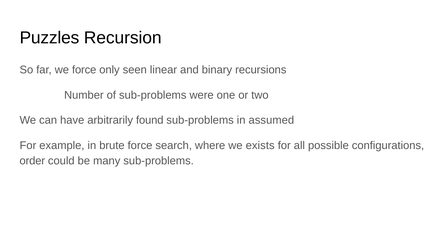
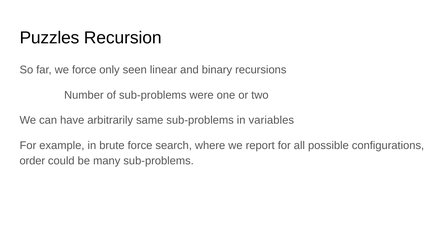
found: found -> same (150, 120)
assumed: assumed -> variables (271, 120)
exists: exists -> report (260, 146)
